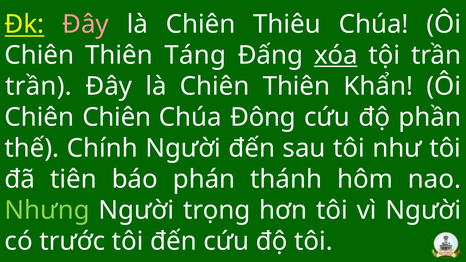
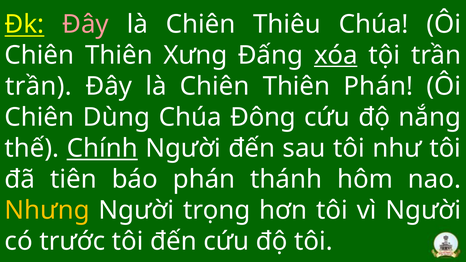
Táng: Táng -> Xưng (195, 55)
Thiên Khẩn: Khẩn -> Phán (378, 86)
Chiên Chiên: Chiên -> Dùng (116, 117)
phần: phần -> nắng (430, 117)
Chính underline: none -> present (102, 148)
Nhưng colour: light green -> yellow (47, 211)
